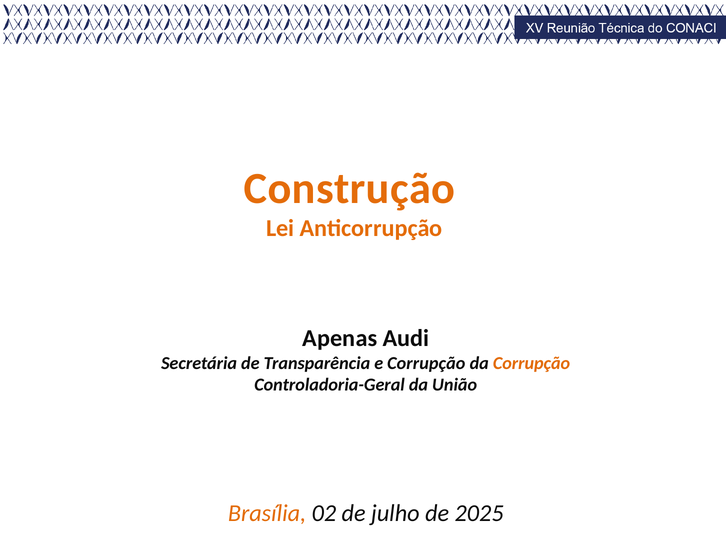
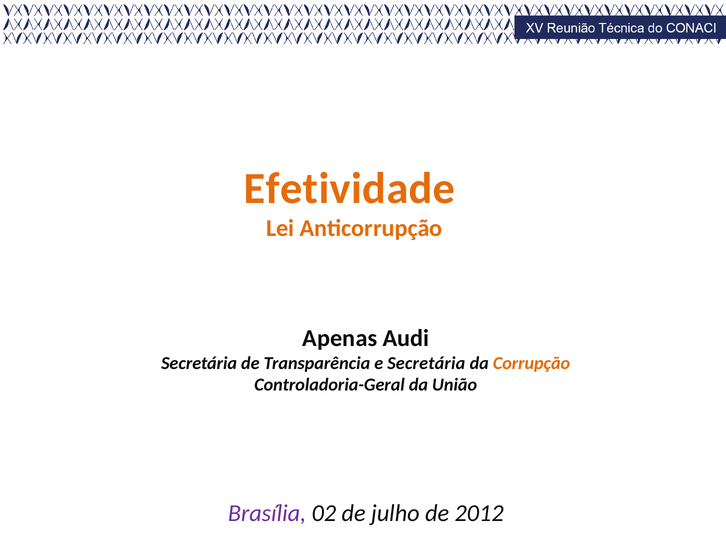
Construção: Construção -> Efetividade (349, 188)
e Corrupção: Corrupção -> Secretária (426, 363)
Brasília colour: orange -> purple (267, 513)
2025: 2025 -> 2012 (479, 513)
